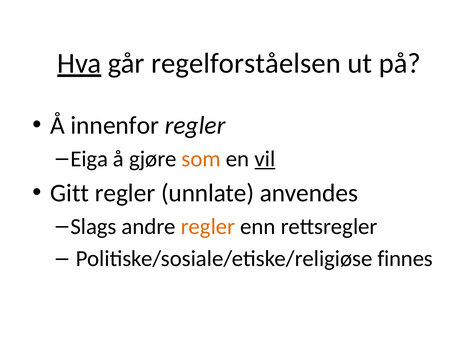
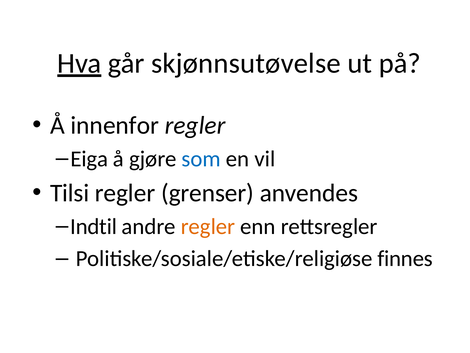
regelforståelsen: regelforståelsen -> skjønnsutøvelse (246, 63)
som colour: orange -> blue (201, 159)
vil underline: present -> none (265, 159)
Gitt: Gitt -> Tilsi (70, 193)
unnlate: unnlate -> grenser (208, 193)
Slags: Slags -> Indtil (94, 226)
